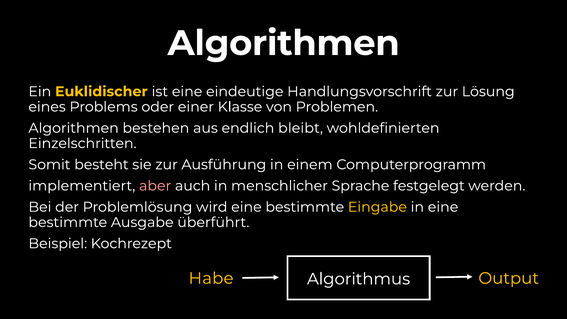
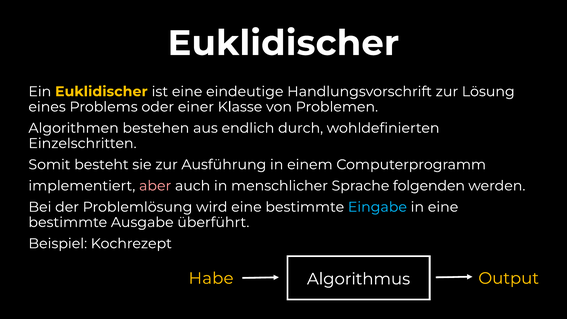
Algorithmen: Algorithmen -> Euklidischer (283, 43)
bleibt: bleibt -> durch (301, 128)
festgelegt: festgelegt -> folgenden (429, 186)
Eingabe colour: yellow -> light blue (377, 207)
